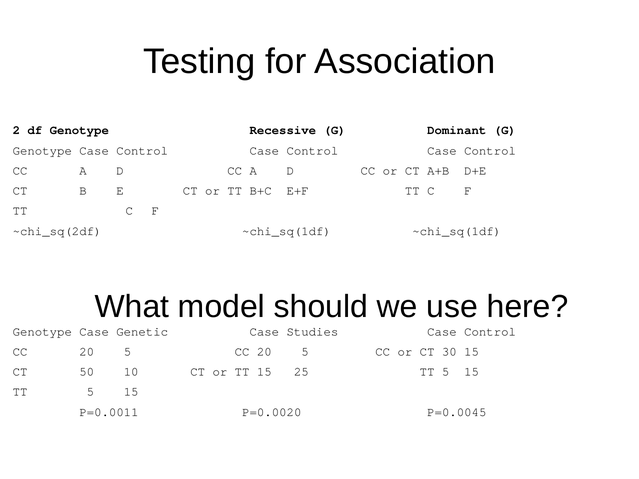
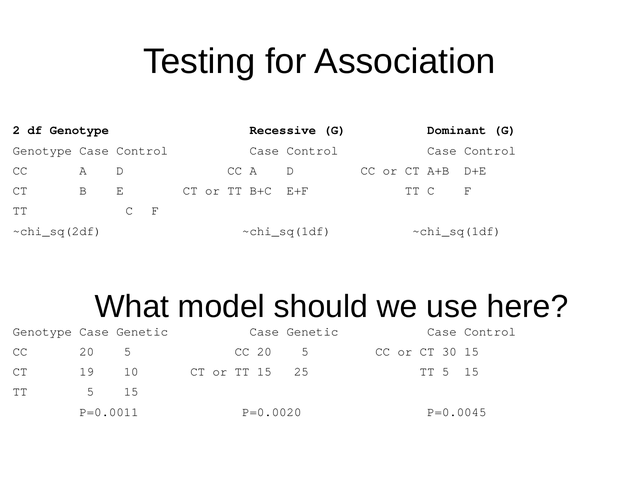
Studies: Studies -> Genetic (312, 332)
50: 50 -> 19 (87, 372)
